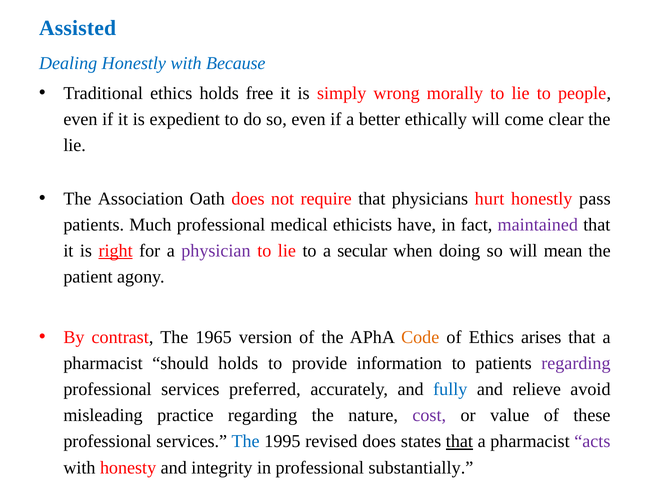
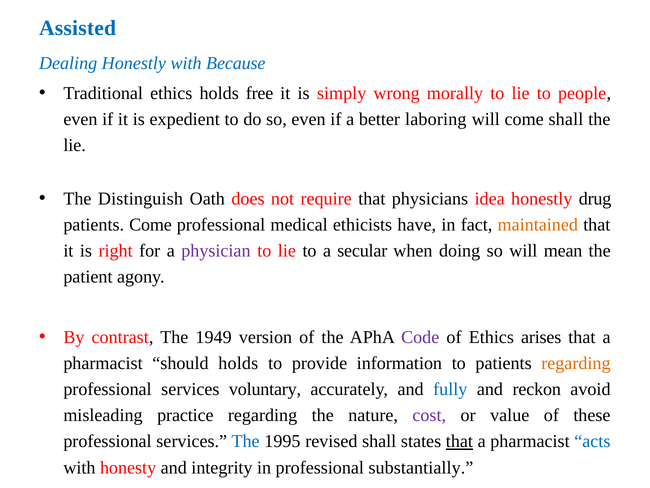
ethically: ethically -> laboring (436, 119)
come clear: clear -> shall (566, 119)
Association: Association -> Distinguish (140, 198)
hurt: hurt -> idea (490, 198)
pass: pass -> drug (595, 198)
patients Much: Much -> Come (150, 224)
maintained colour: purple -> orange (538, 224)
right underline: present -> none (116, 250)
1965: 1965 -> 1949 (214, 337)
Code colour: orange -> purple (420, 337)
regarding colour: purple -> orange (576, 363)
preferred: preferred -> voluntary (265, 389)
relieve: relieve -> reckon (537, 389)
revised does: does -> shall (379, 441)
acts colour: purple -> blue (592, 441)
